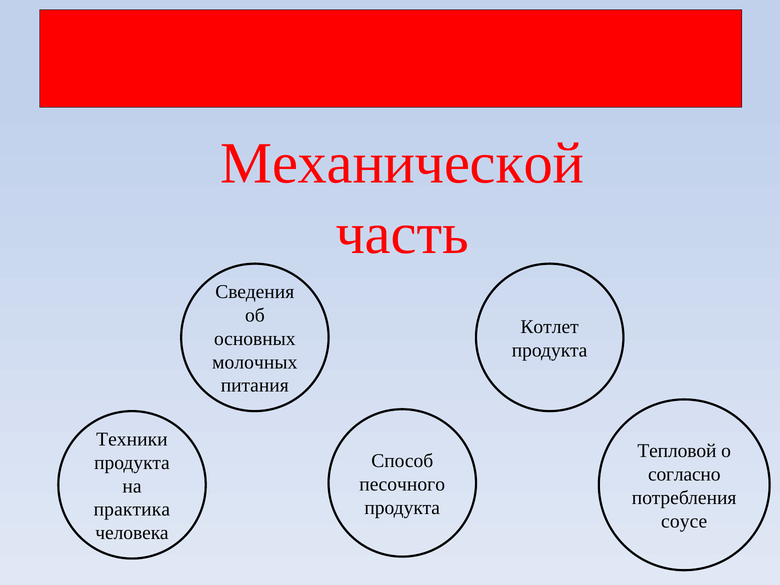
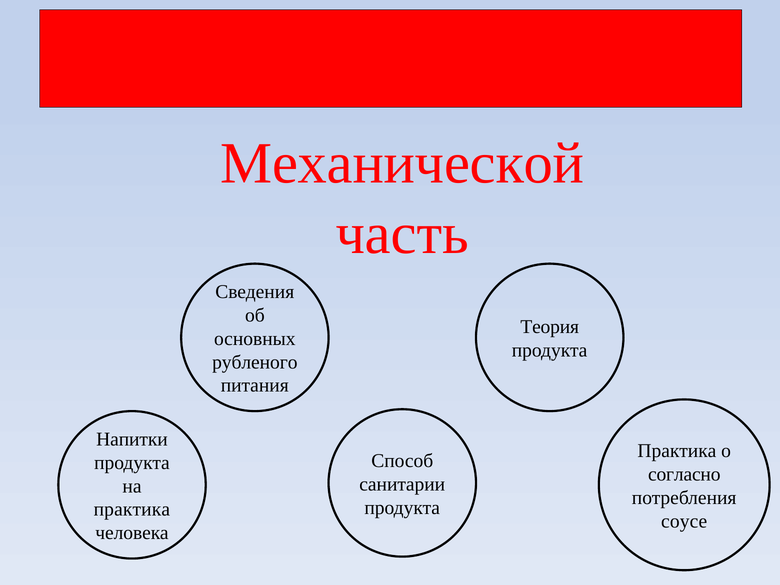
Котлет: Котлет -> Теория (550, 327)
молочных: молочных -> рубленого (255, 362)
Техники: Техники -> Напитки (132, 439)
Тепловой: Тепловой -> Практика (677, 451)
песочного: песочного -> санитарии (402, 484)
